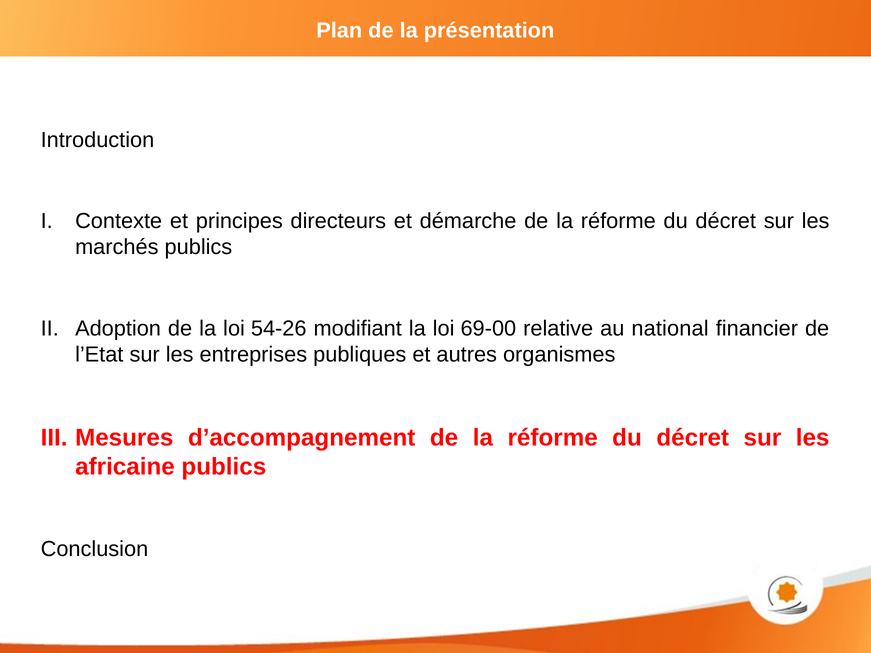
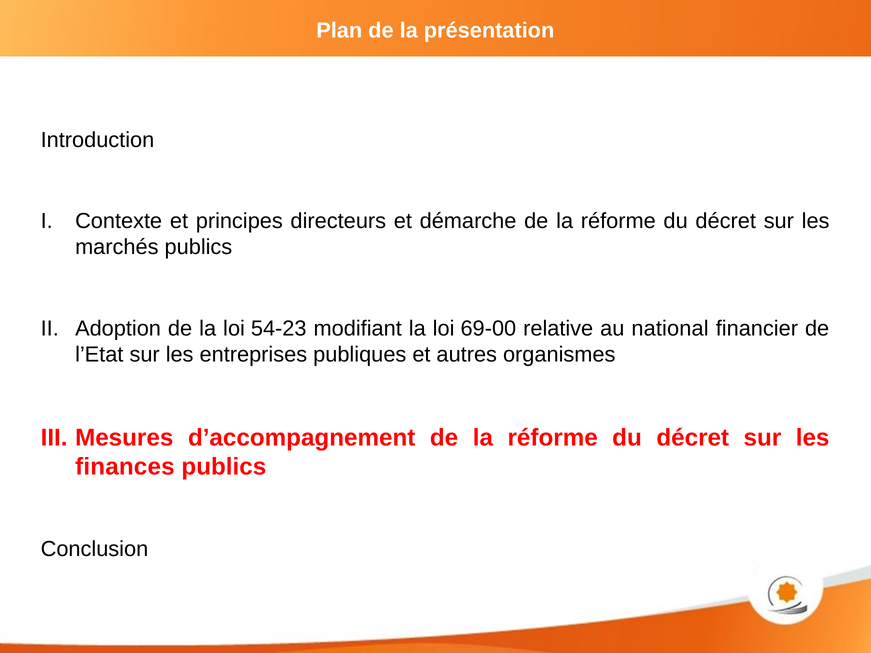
54-26: 54-26 -> 54-23 (279, 329)
africaine: africaine -> finances (125, 467)
